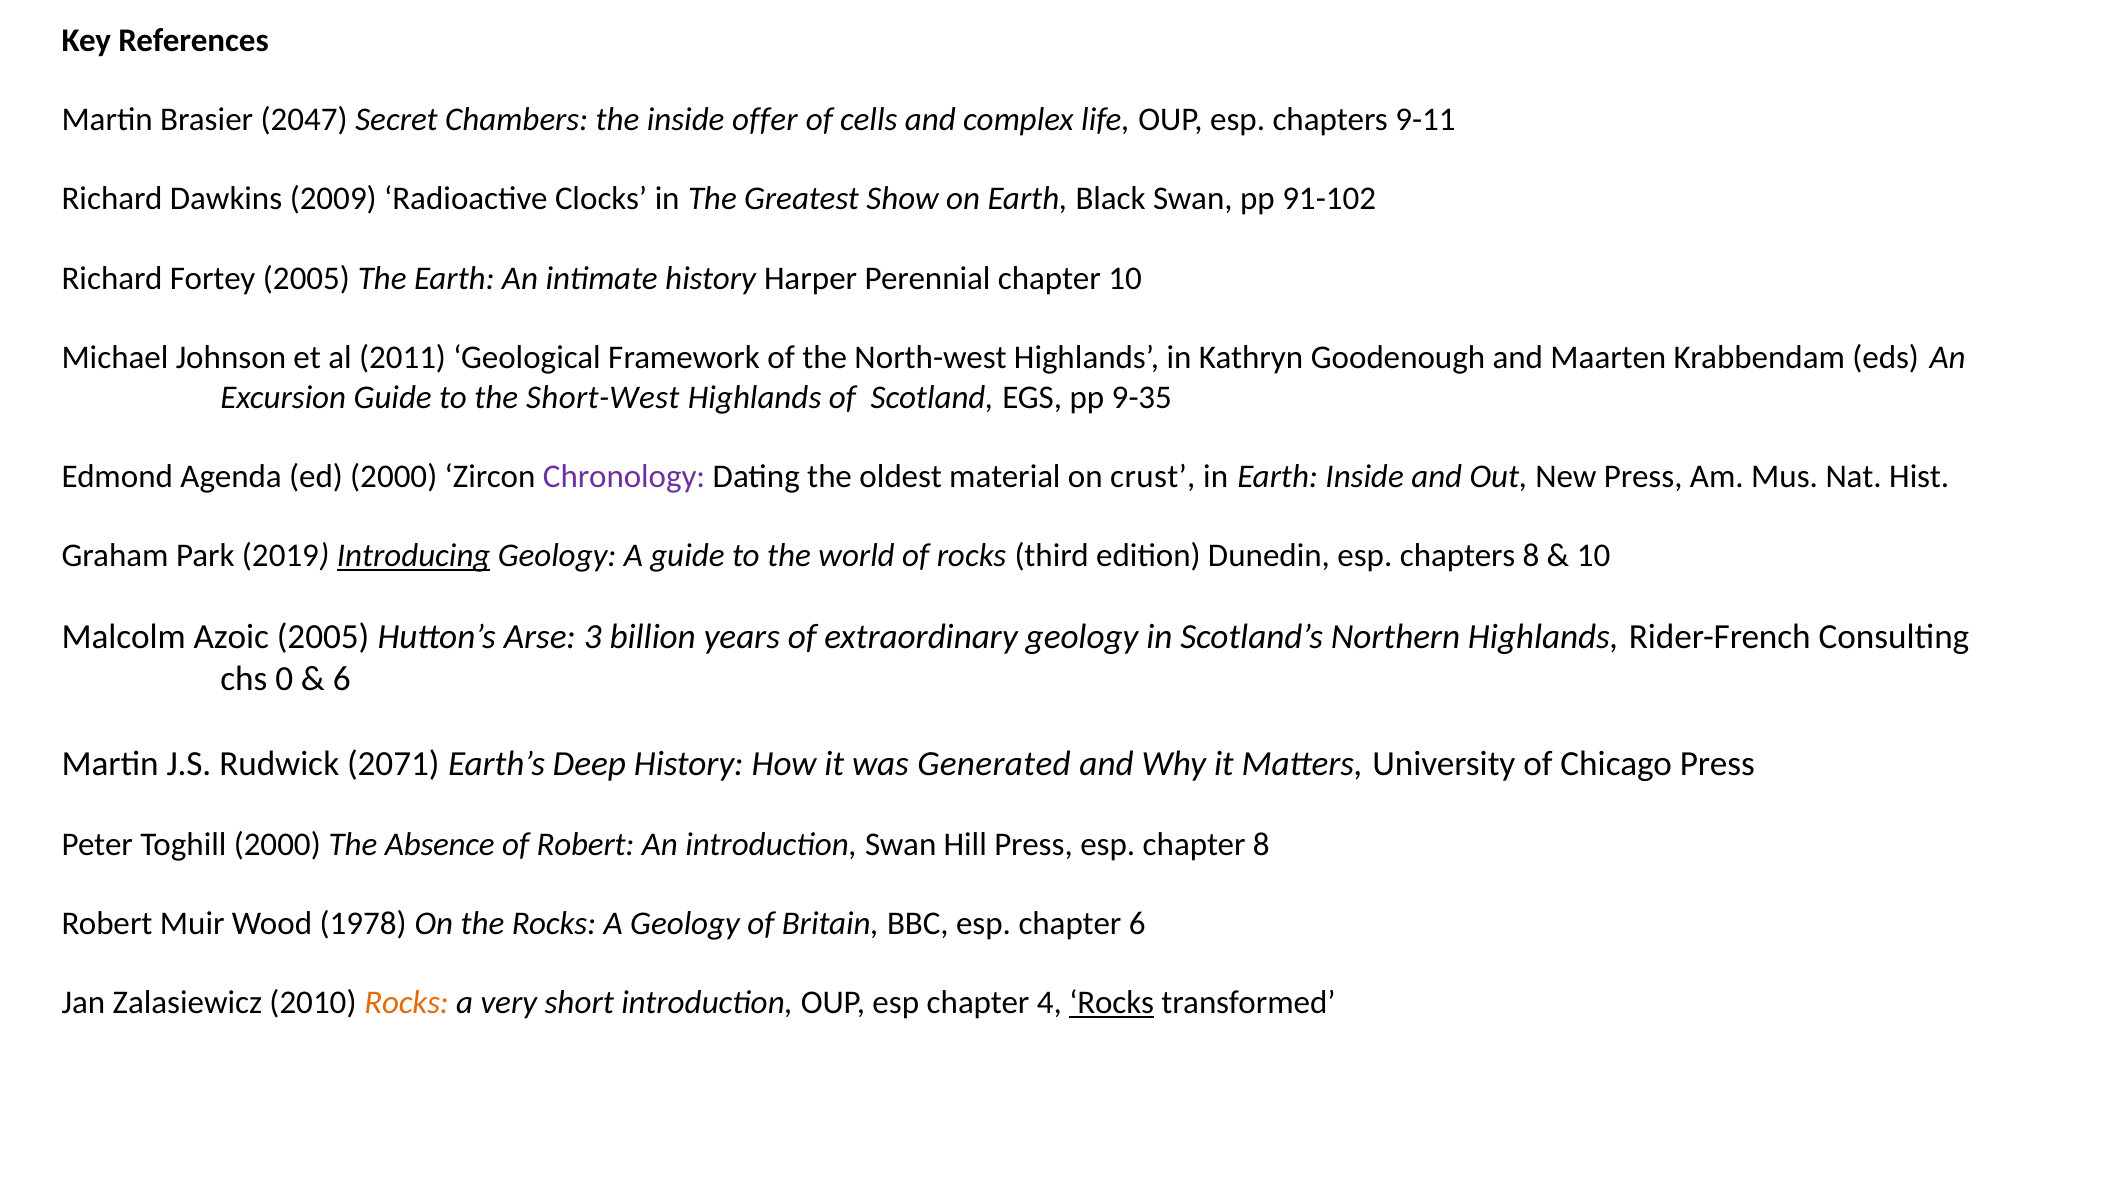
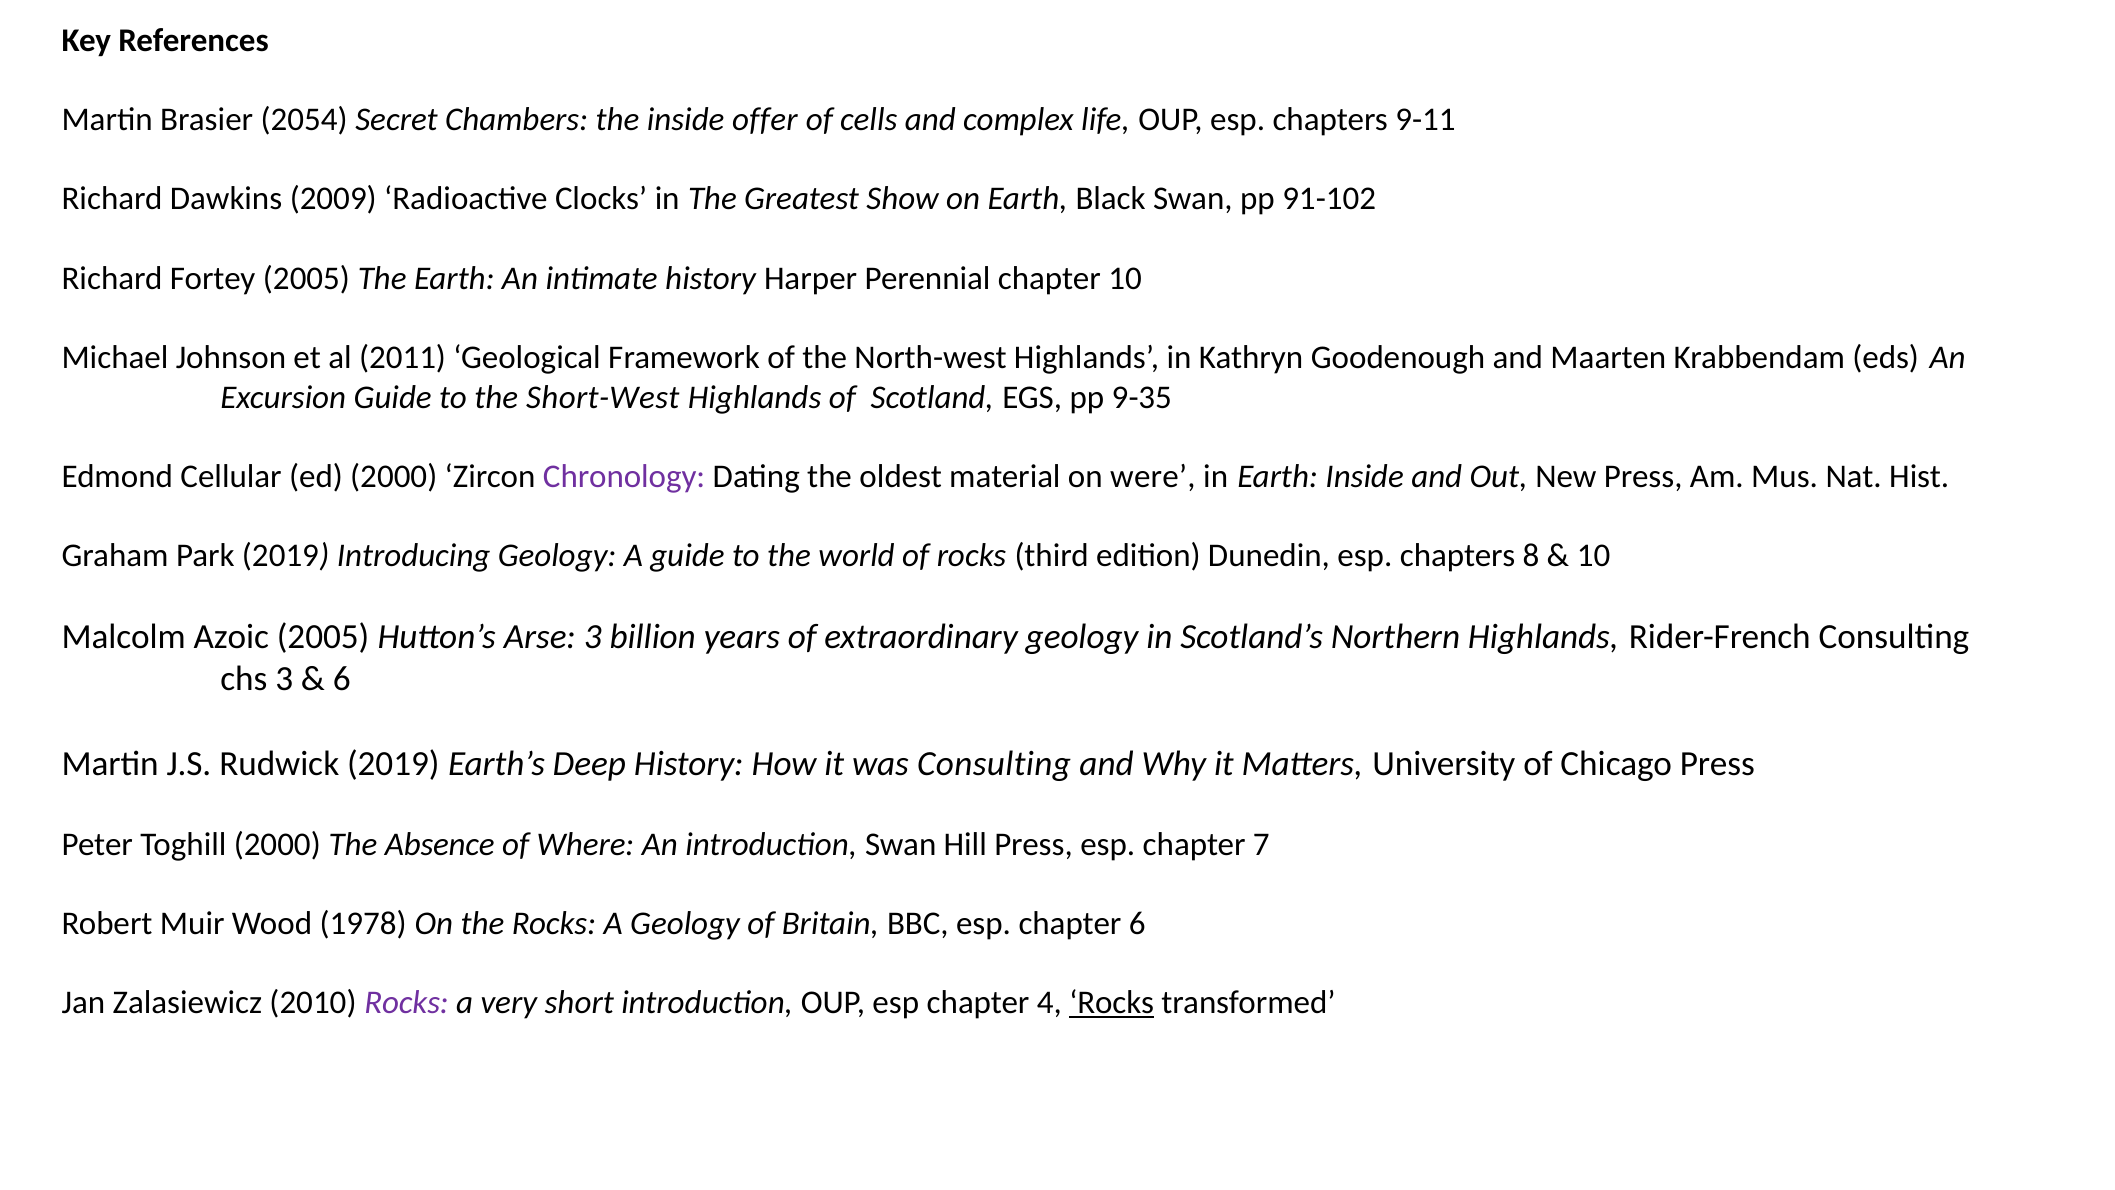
2047: 2047 -> 2054 (304, 120)
Agenda: Agenda -> Cellular (231, 477)
crust: crust -> were (1153, 477)
Introducing underline: present -> none (414, 556)
chs 0: 0 -> 3 (284, 679)
Rudwick 2071: 2071 -> 2019 (393, 764)
was Generated: Generated -> Consulting (994, 764)
of Robert: Robert -> Where (585, 844)
chapter 8: 8 -> 7 (1261, 844)
Rocks colour: orange -> purple (407, 1003)
